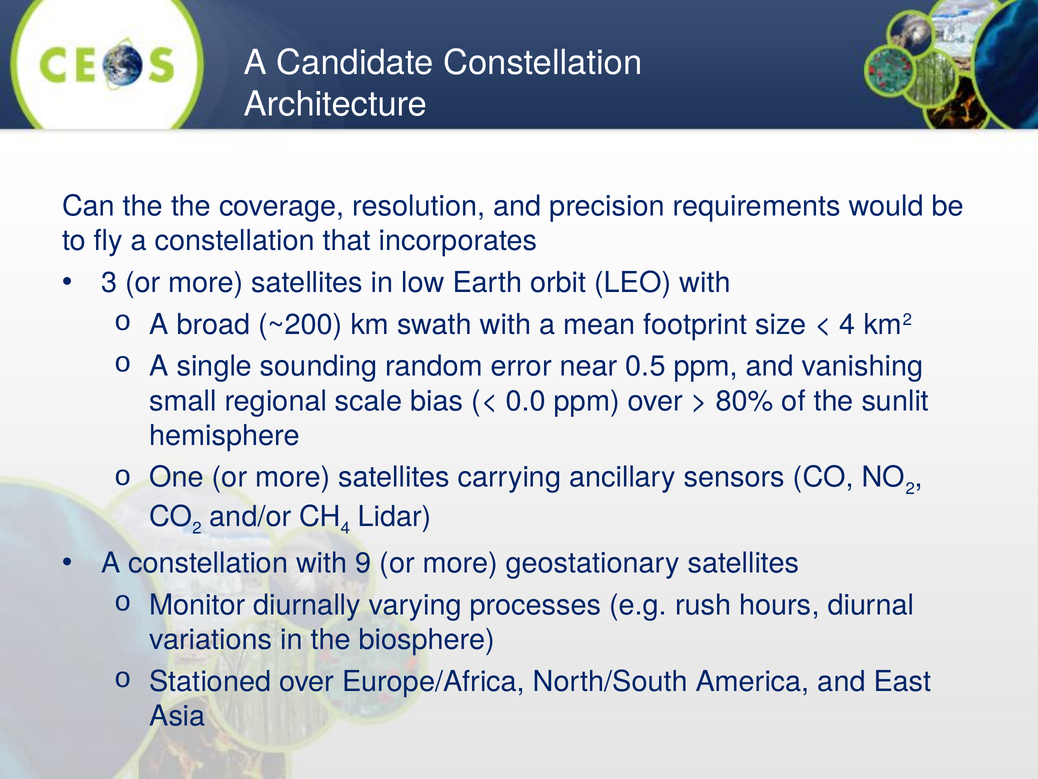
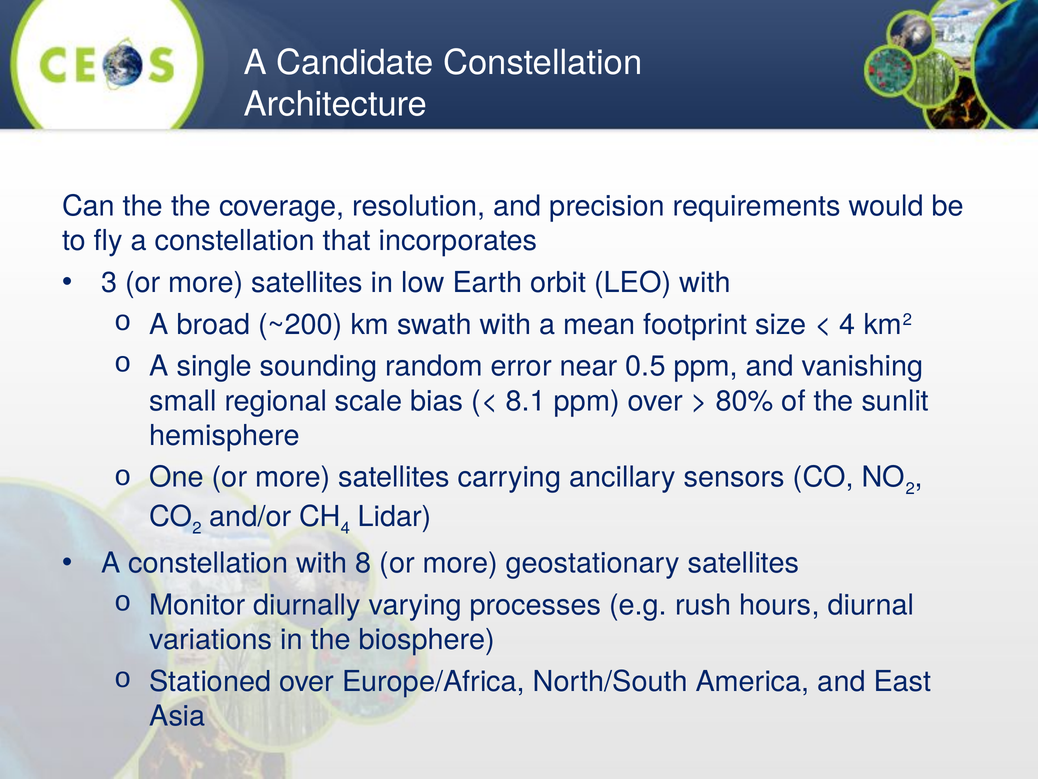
0.0: 0.0 -> 8.1 (526, 401)
9: 9 -> 8 (363, 563)
